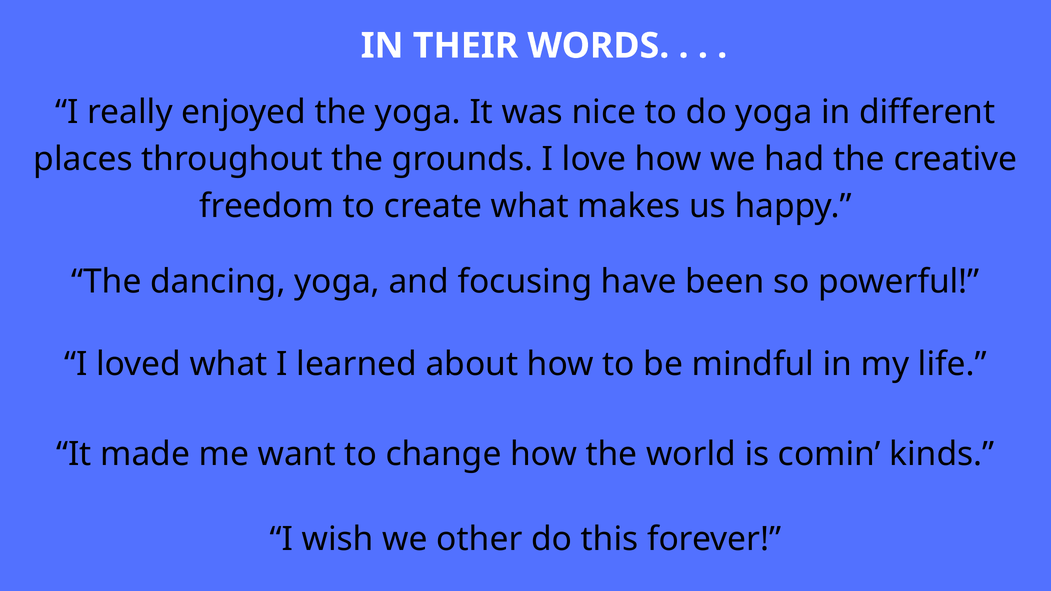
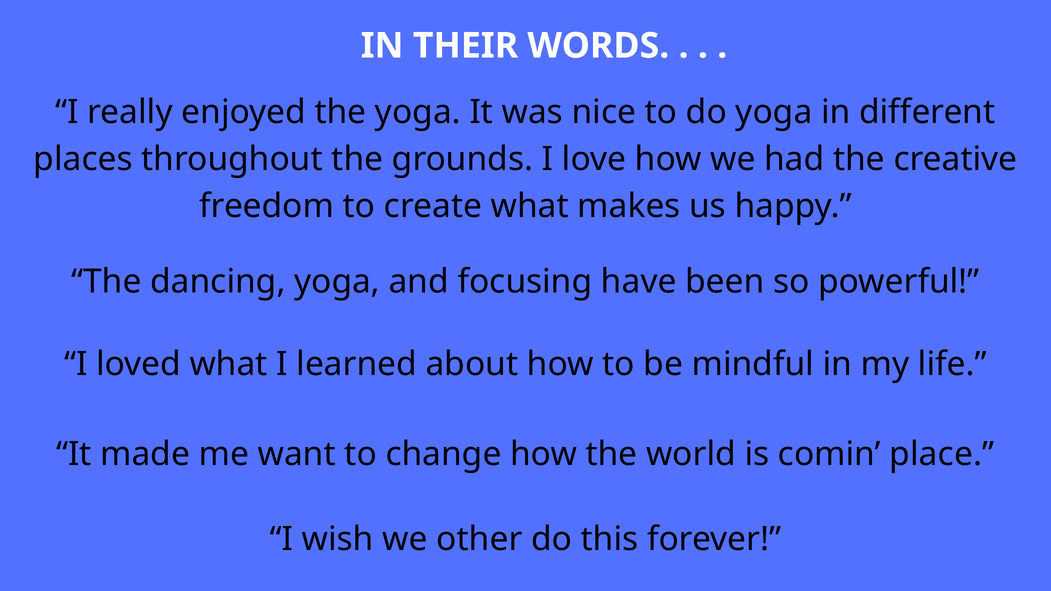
kinds: kinds -> place (942, 454)
